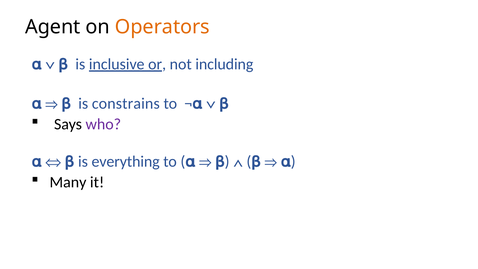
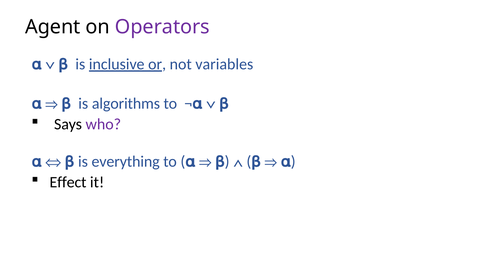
Operators colour: orange -> purple (162, 27)
including: including -> variables (224, 64)
constrains: constrains -> algorithms (126, 104)
Many: Many -> Effect (68, 182)
